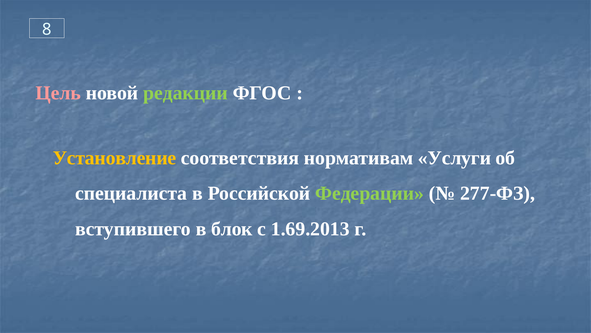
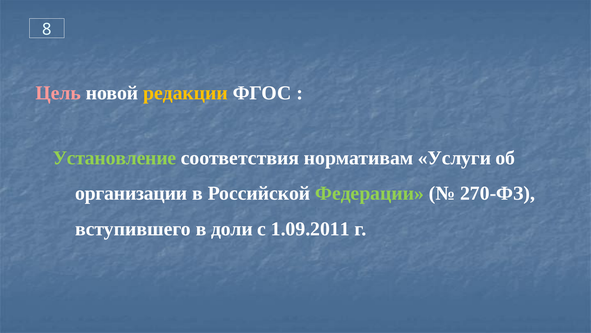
редакции colour: light green -> yellow (186, 93)
Установление colour: yellow -> light green (114, 158)
специалиста: специалиста -> организации (131, 193)
277-ФЗ: 277-ФЗ -> 270-ФЗ (498, 193)
блок: блок -> доли (232, 229)
1.69.2013: 1.69.2013 -> 1.09.2011 (310, 229)
